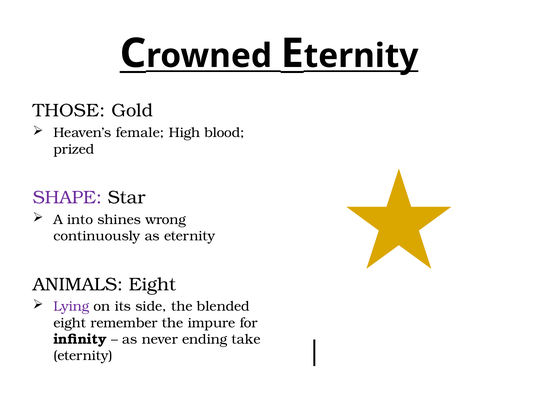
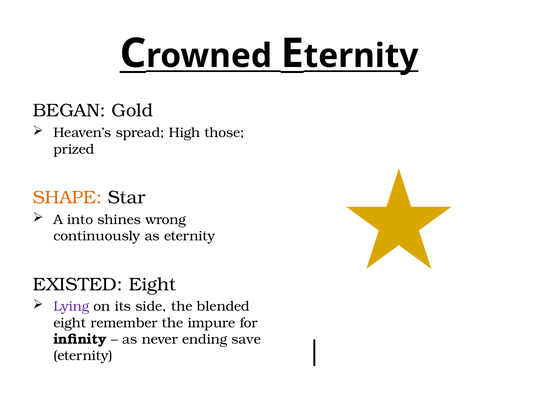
THOSE: THOSE -> BEGAN (69, 111)
female: female -> spread (140, 133)
blood: blood -> those (225, 133)
SHAPE colour: purple -> orange (67, 198)
ANIMALS: ANIMALS -> EXISTED (78, 285)
take: take -> save (246, 339)
